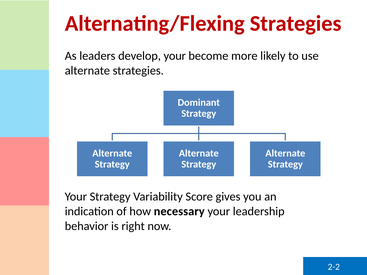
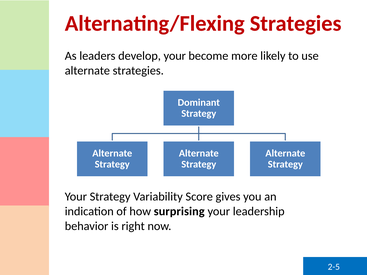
necessary: necessary -> surprising (179, 212)
2-2: 2-2 -> 2-5 (334, 267)
